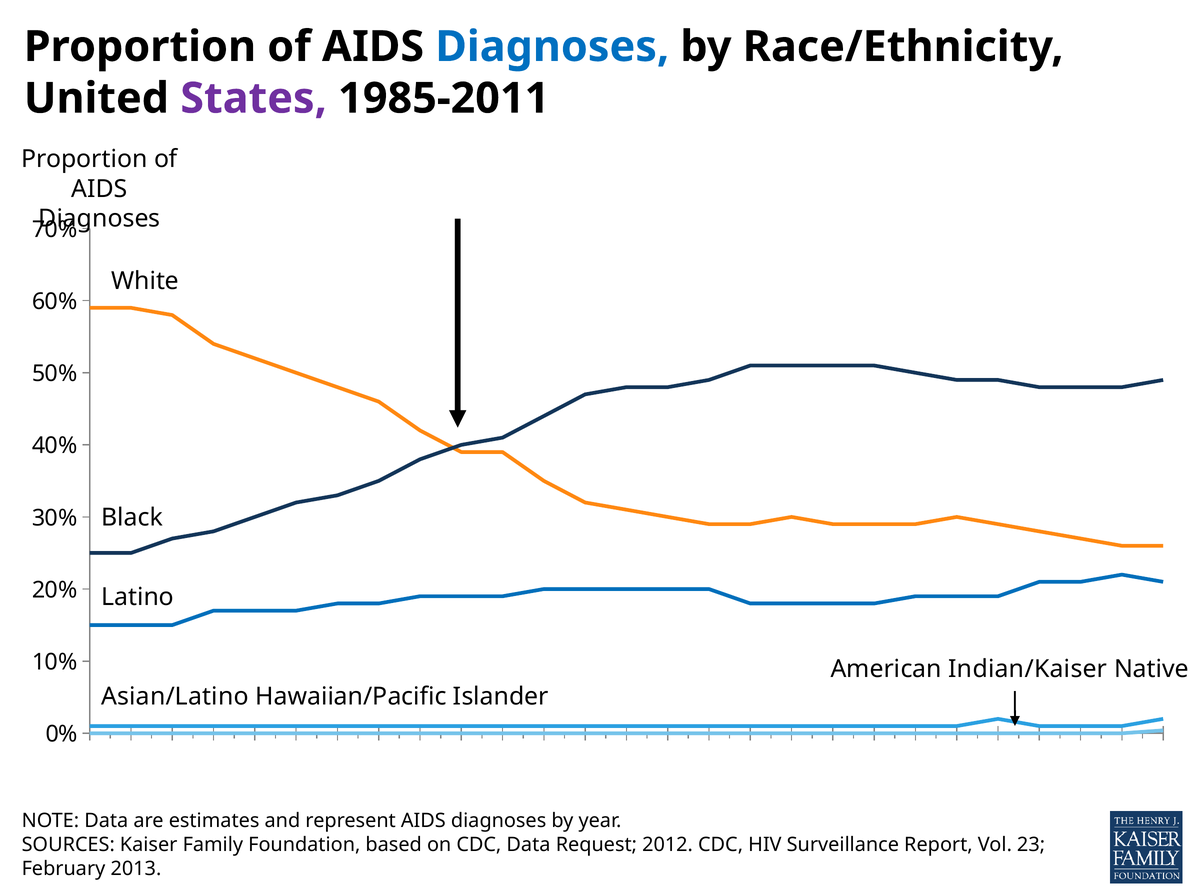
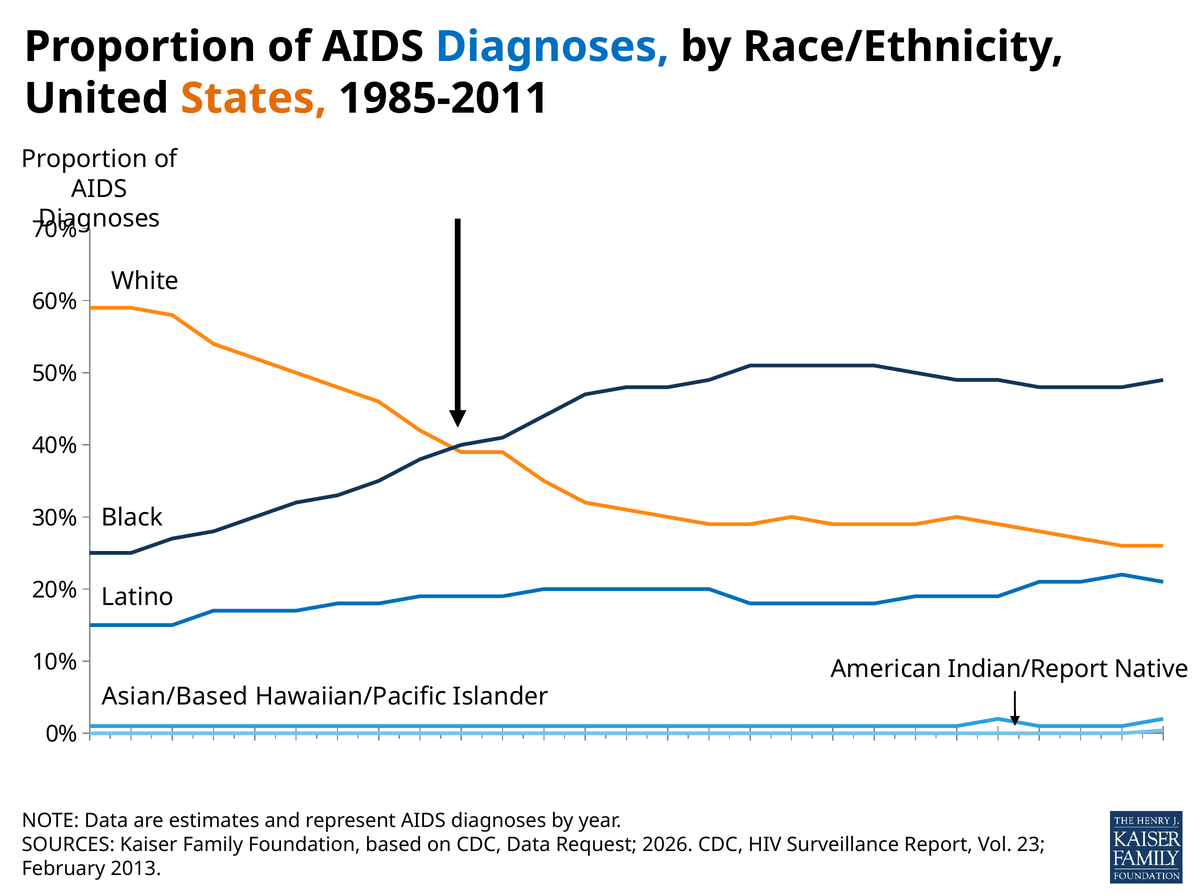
States colour: purple -> orange (254, 98)
Indian/Kaiser: Indian/Kaiser -> Indian/Report (1028, 669)
Asian/Latino: Asian/Latino -> Asian/Based (175, 697)
2012: 2012 -> 2026 (668, 845)
